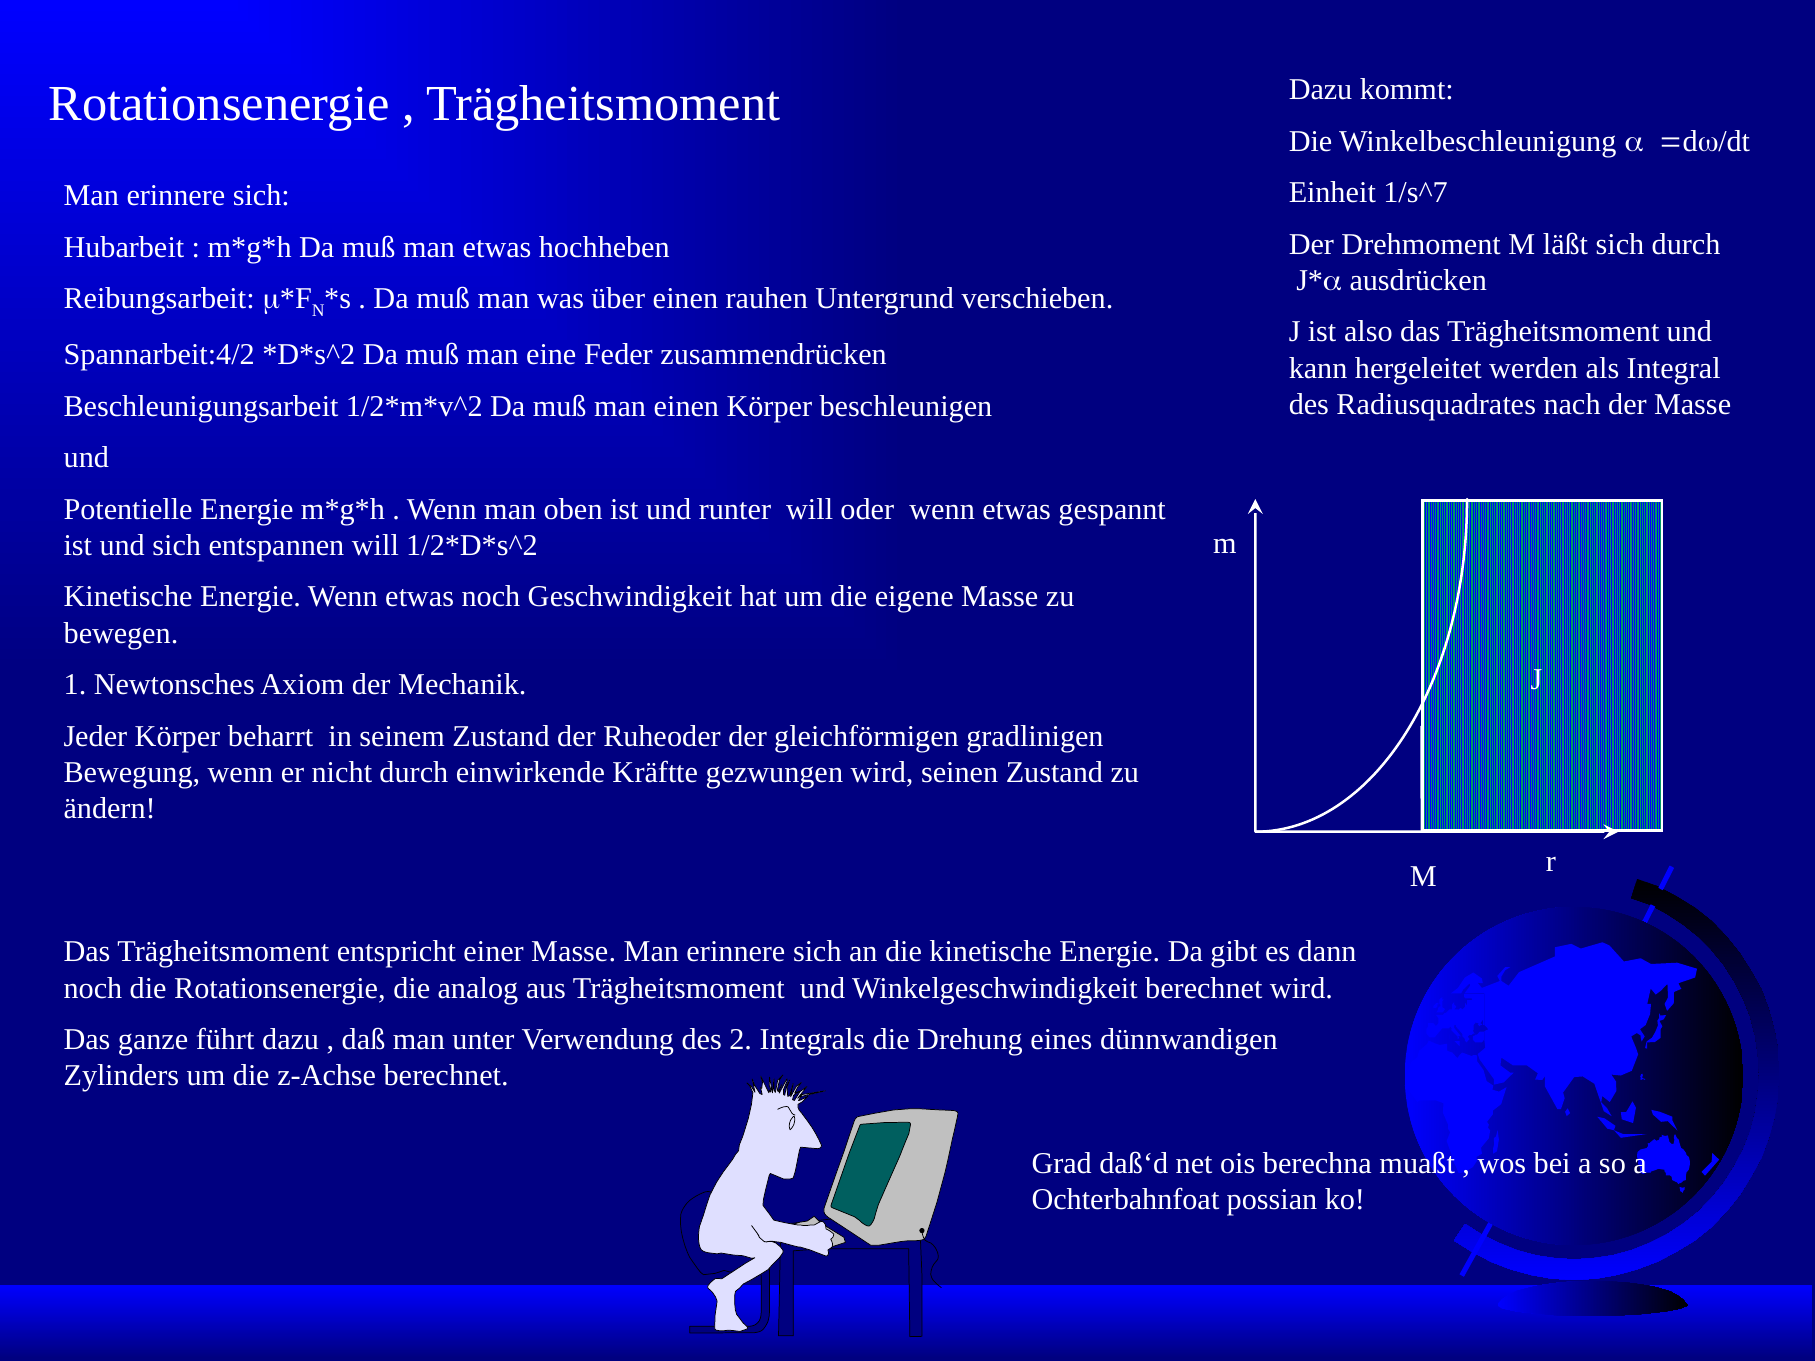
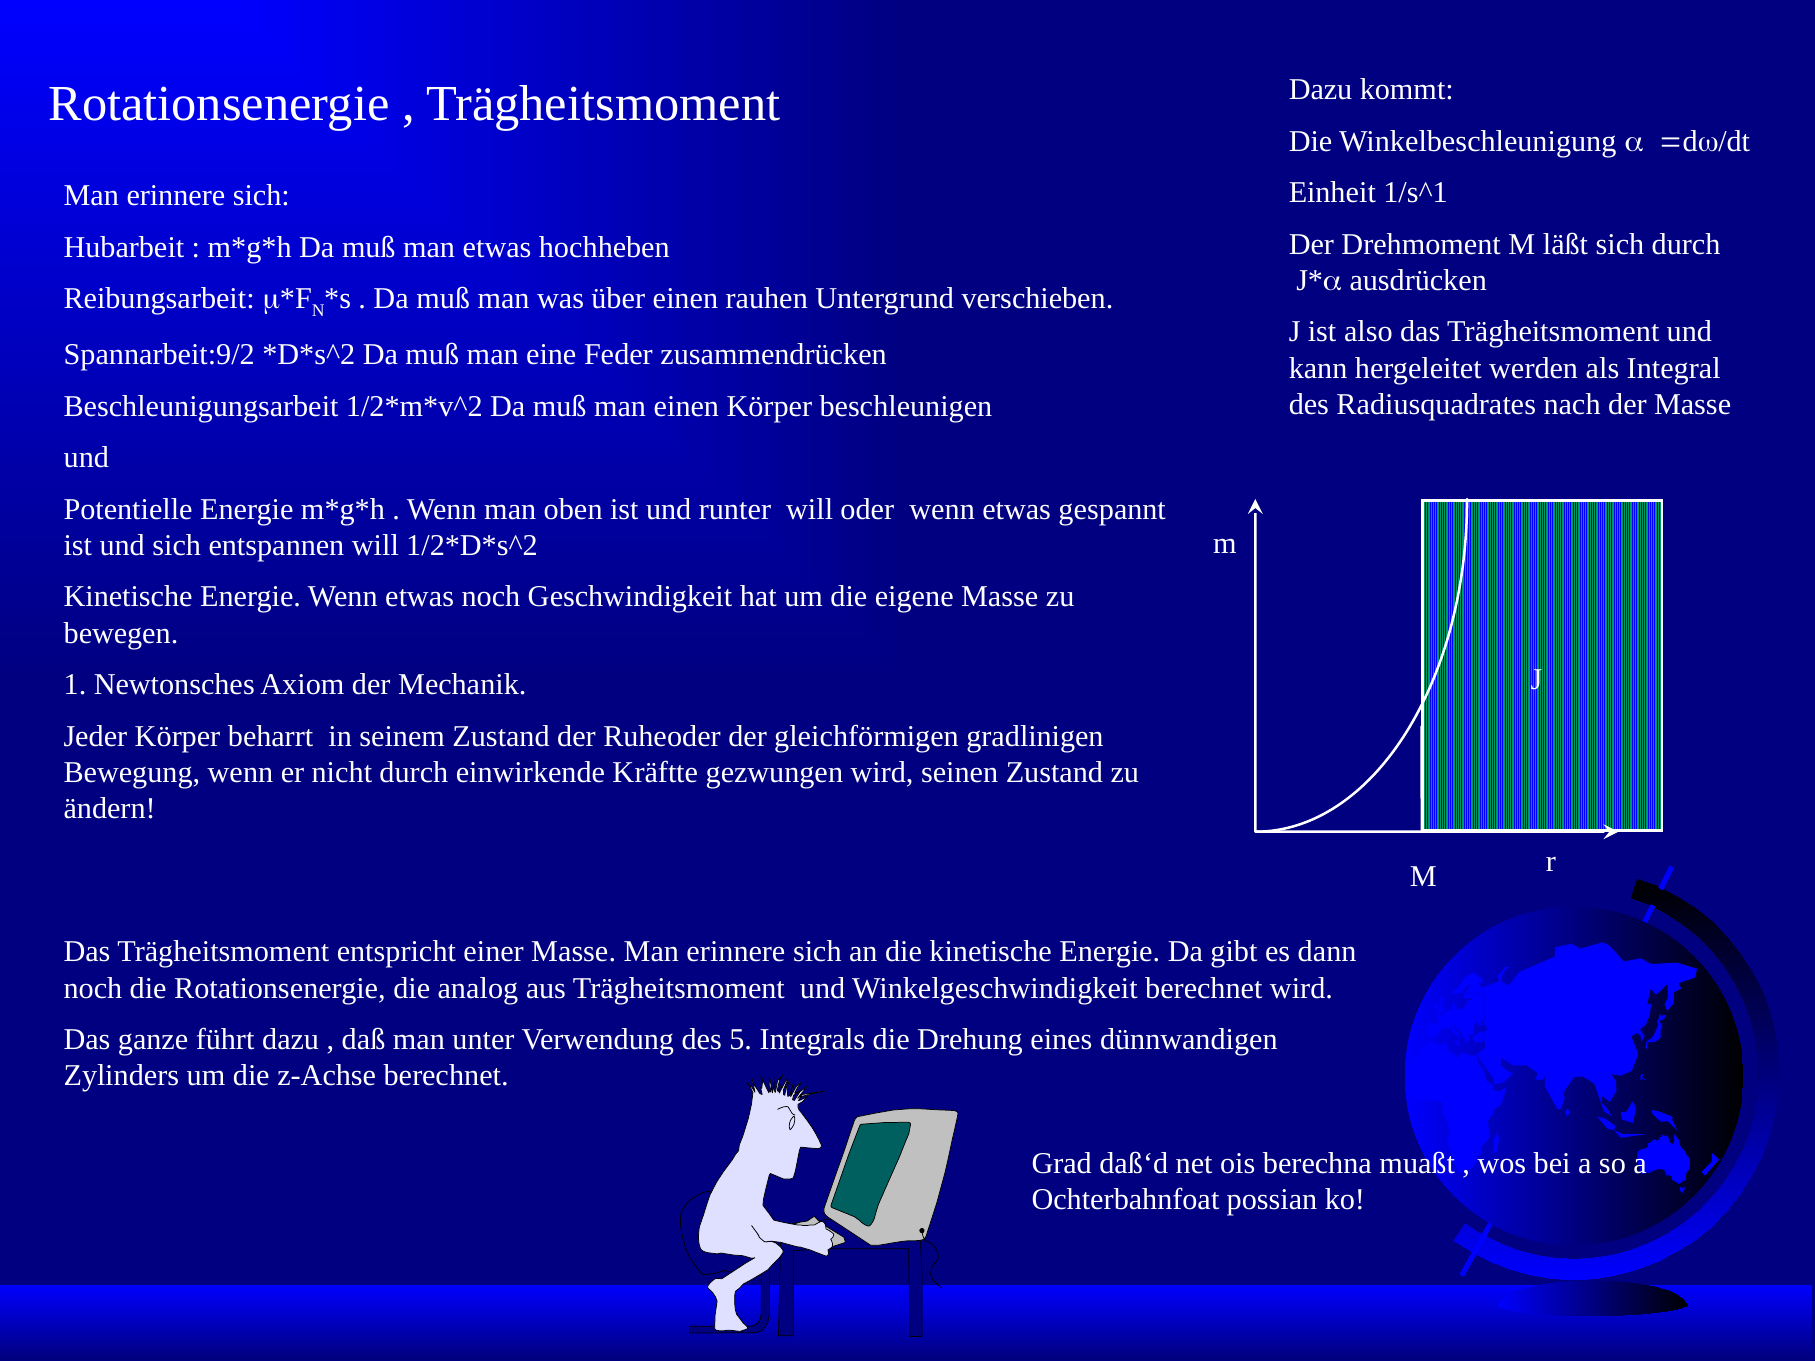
1/s^7: 1/s^7 -> 1/s^1 (1416, 193)
Spannarbeit:4/2: Spannarbeit:4/2 -> Spannarbeit:9/2 (159, 355)
2: 2 -> 5 (741, 1040)
